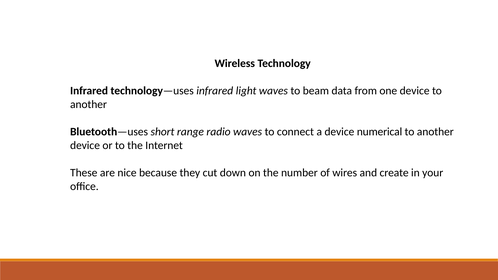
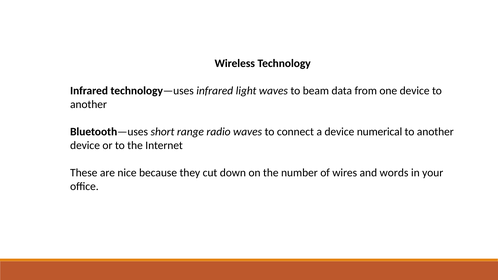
create: create -> words (394, 173)
